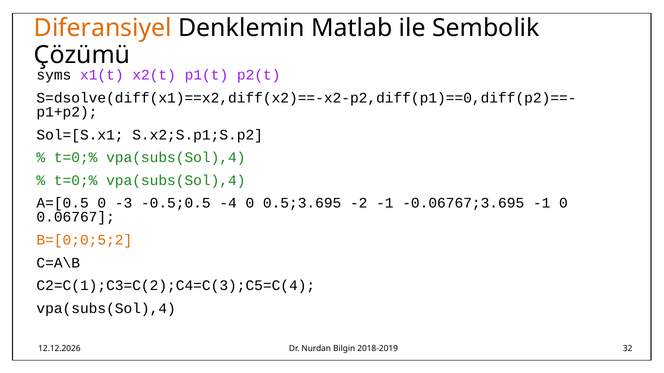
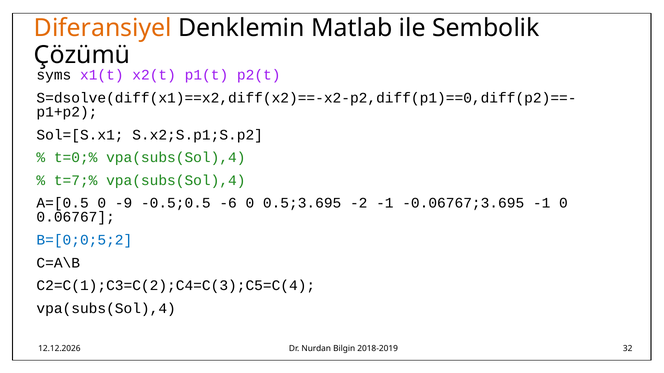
t=0;%: t=0;% -> t=7;% (76, 181)
-3: -3 -> -9 (124, 203)
-4: -4 -> -6 (228, 203)
B=[0;0;5;2 colour: orange -> blue (84, 240)
